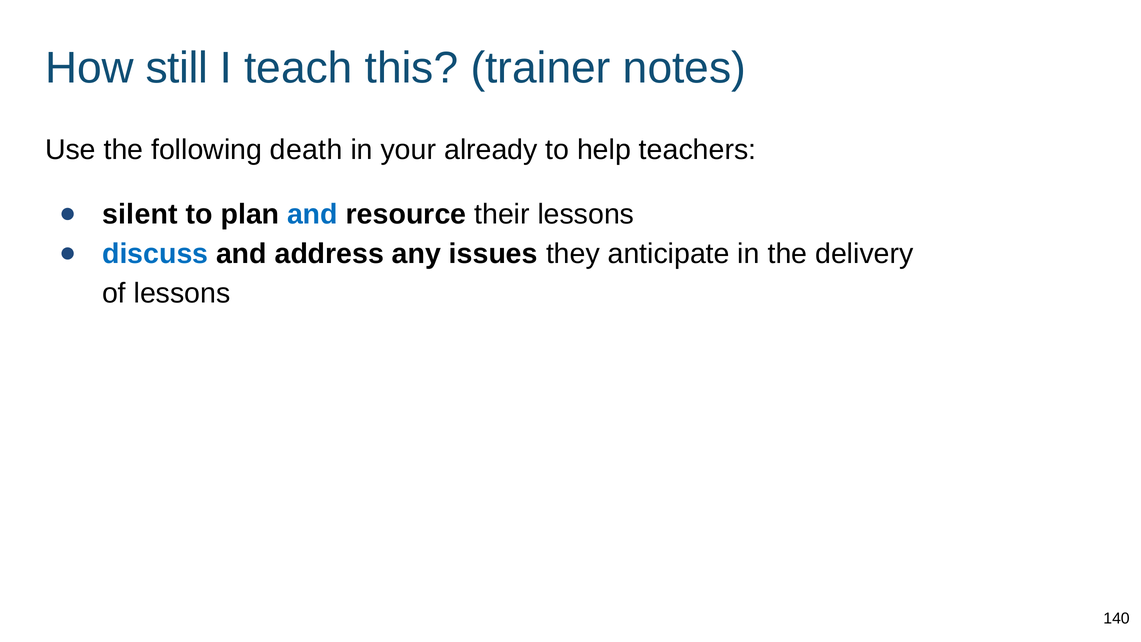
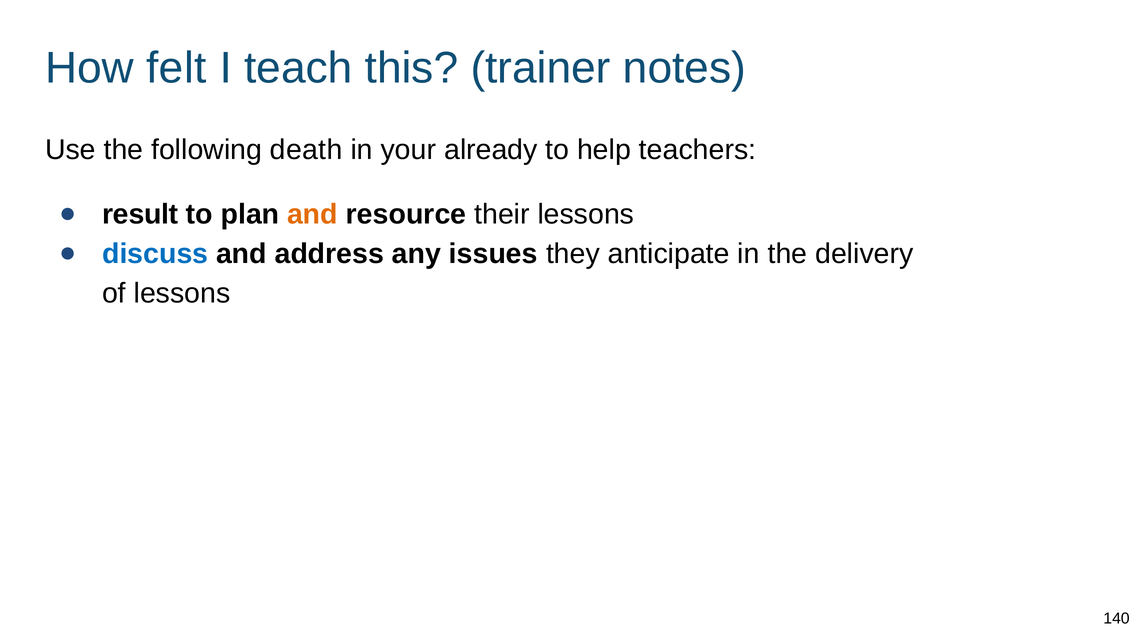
still: still -> felt (176, 68)
silent: silent -> result (140, 214)
and colour: blue -> orange (312, 214)
